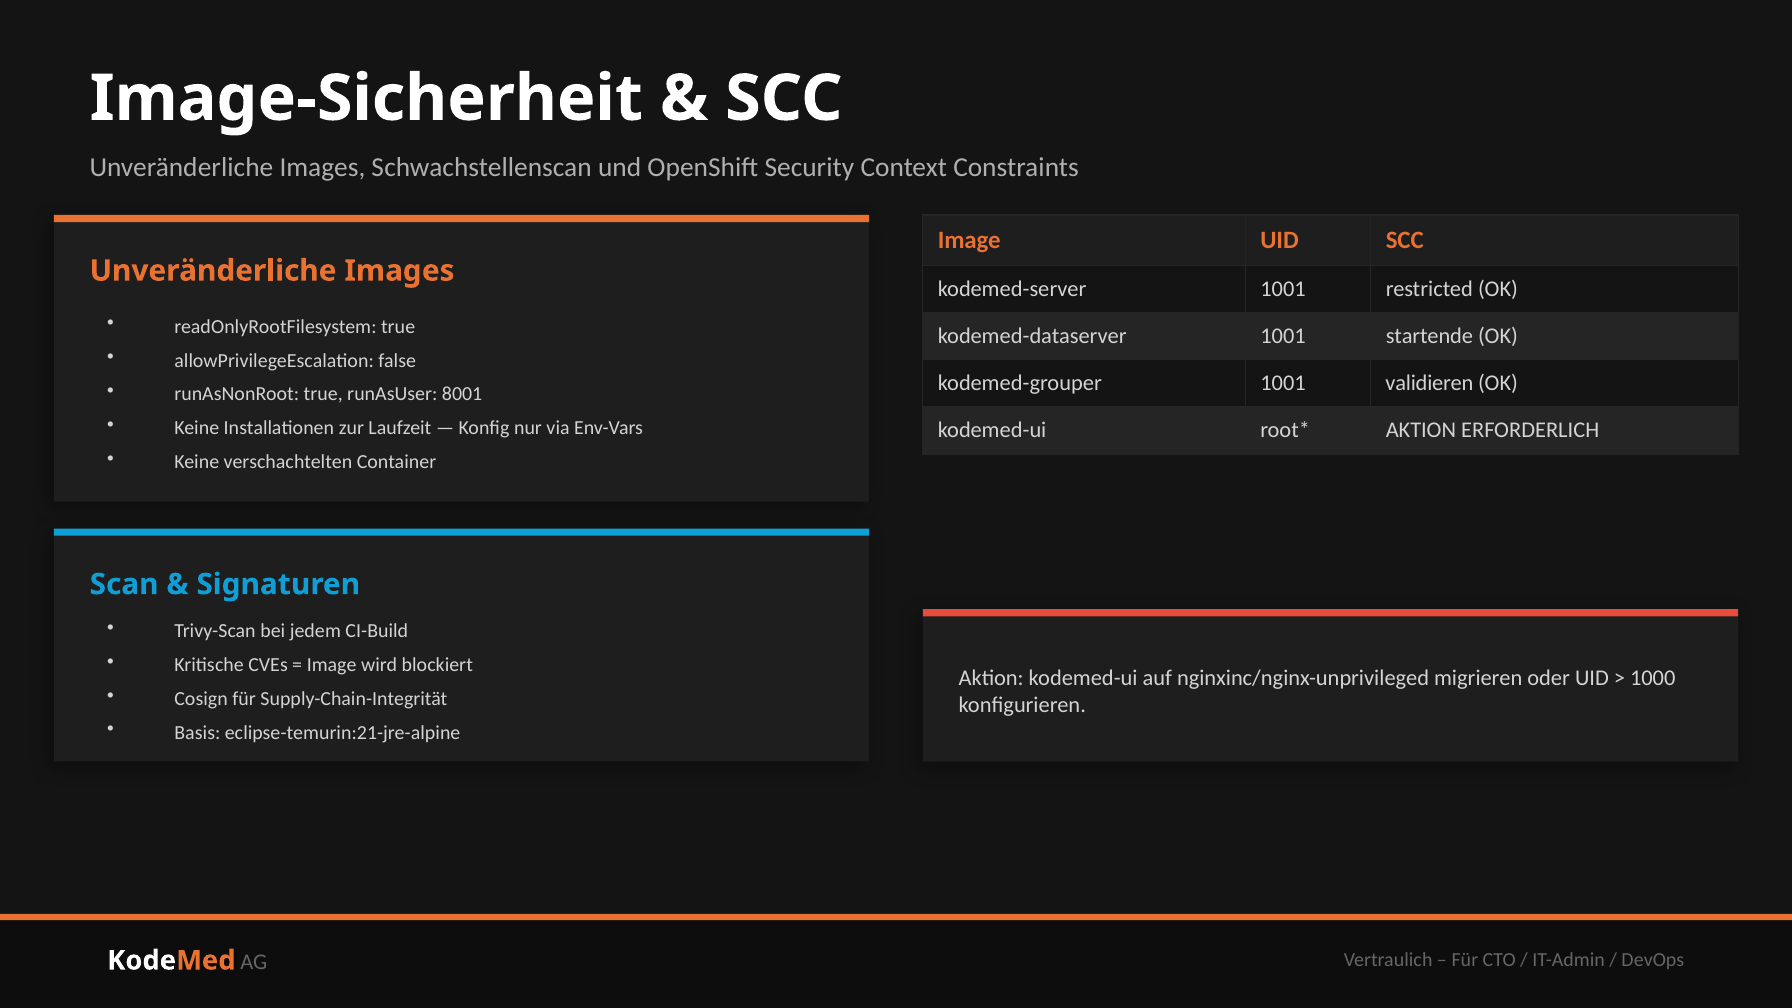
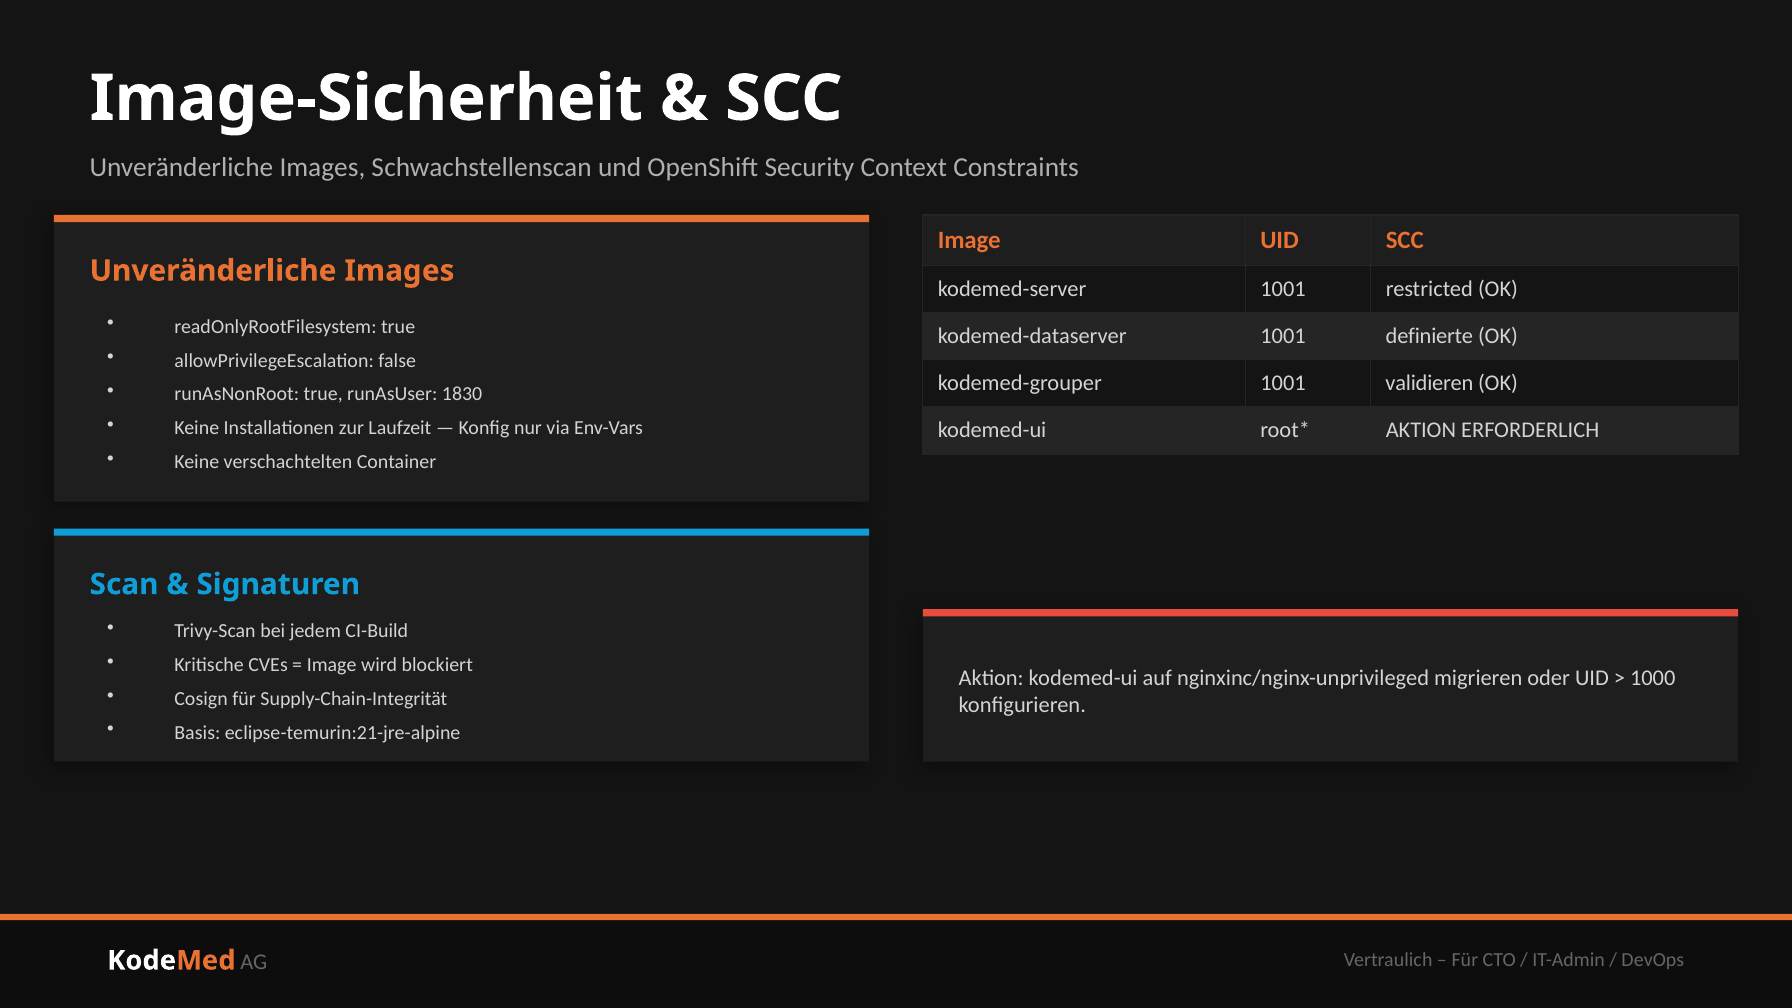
startende: startende -> definierte (1429, 336)
8001: 8001 -> 1830 (462, 394)
